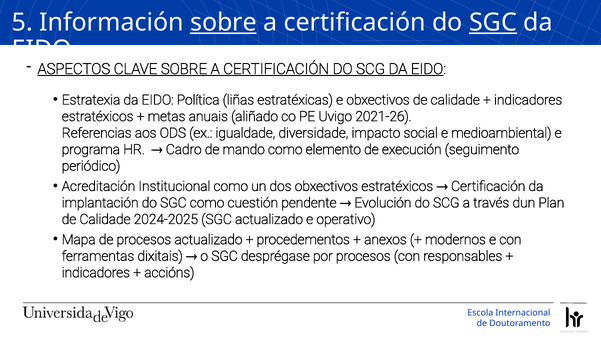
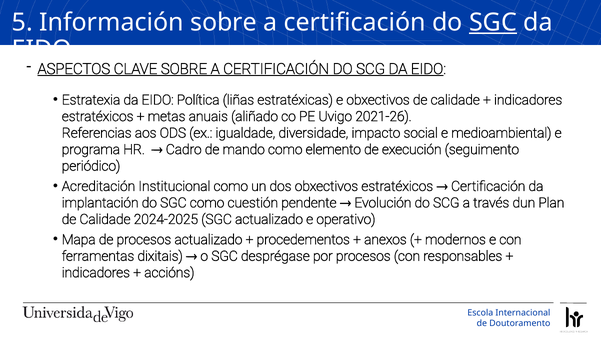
sobre underline: present -> none (223, 22)
